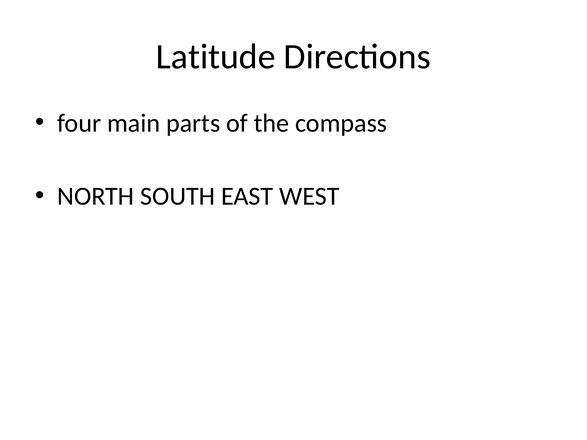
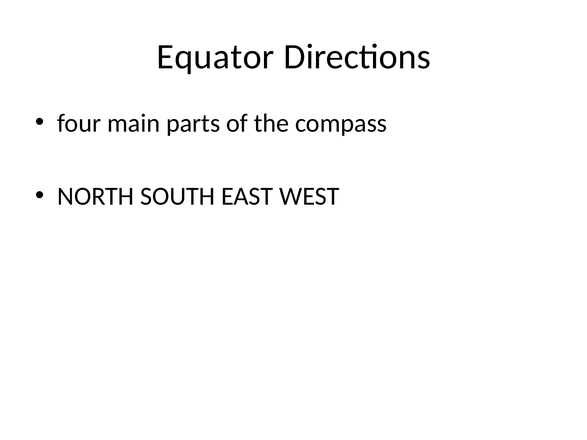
Latitude: Latitude -> Equator (216, 57)
